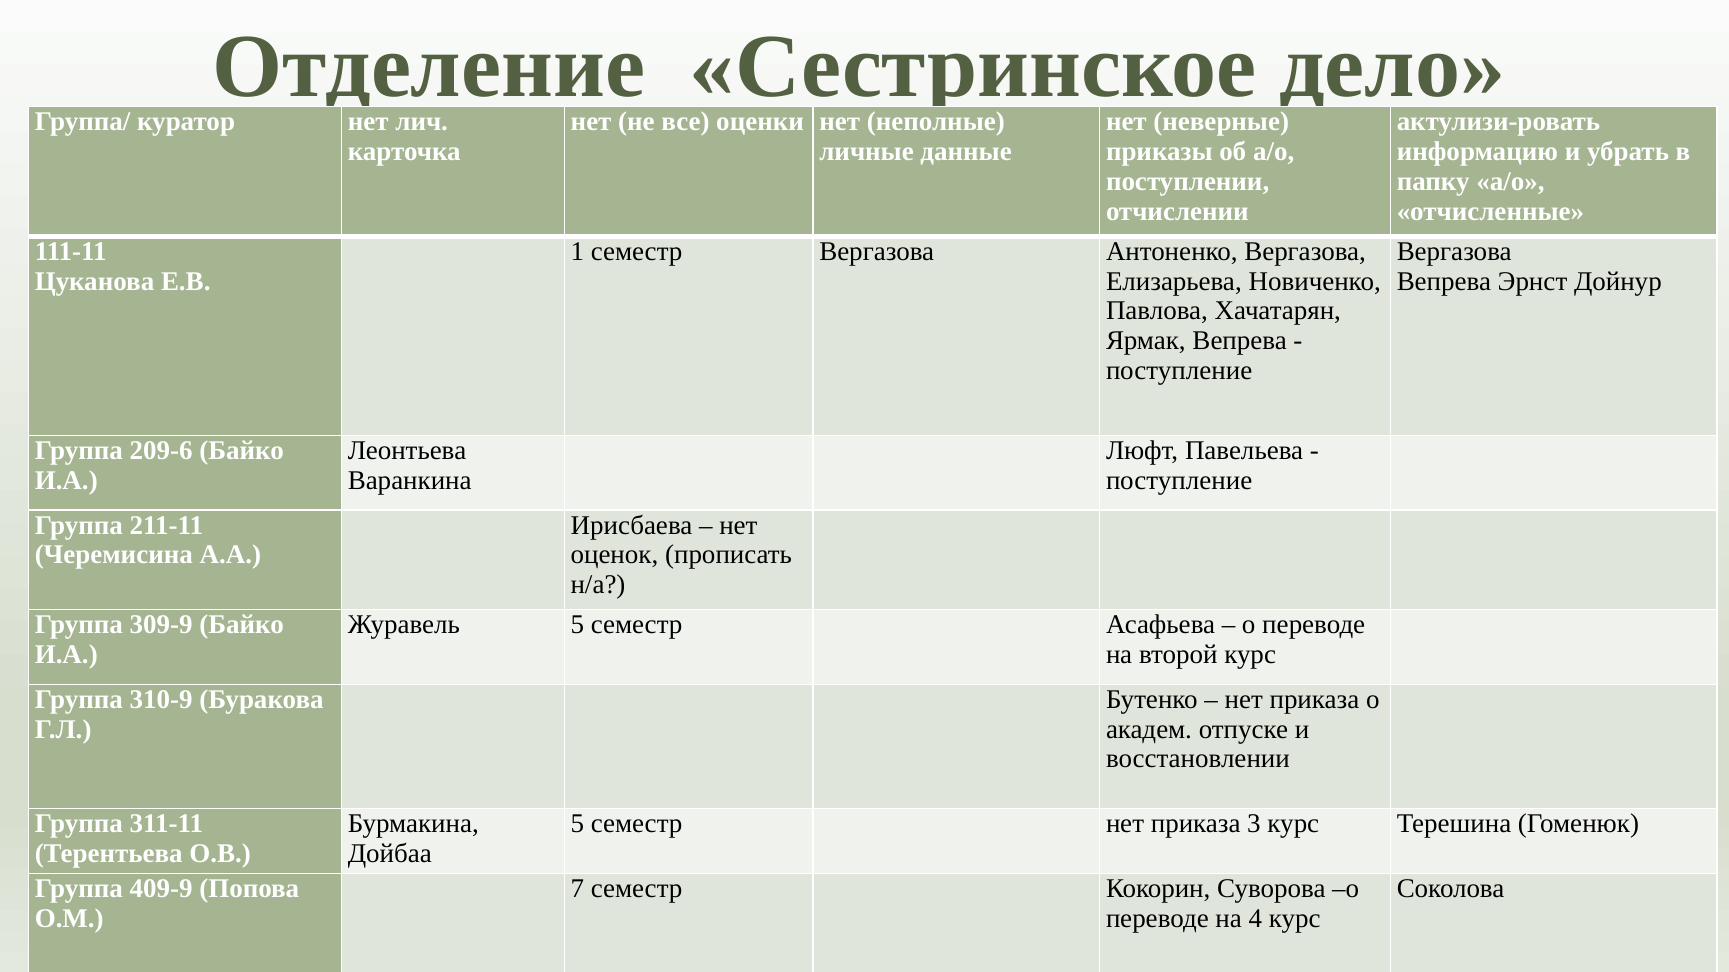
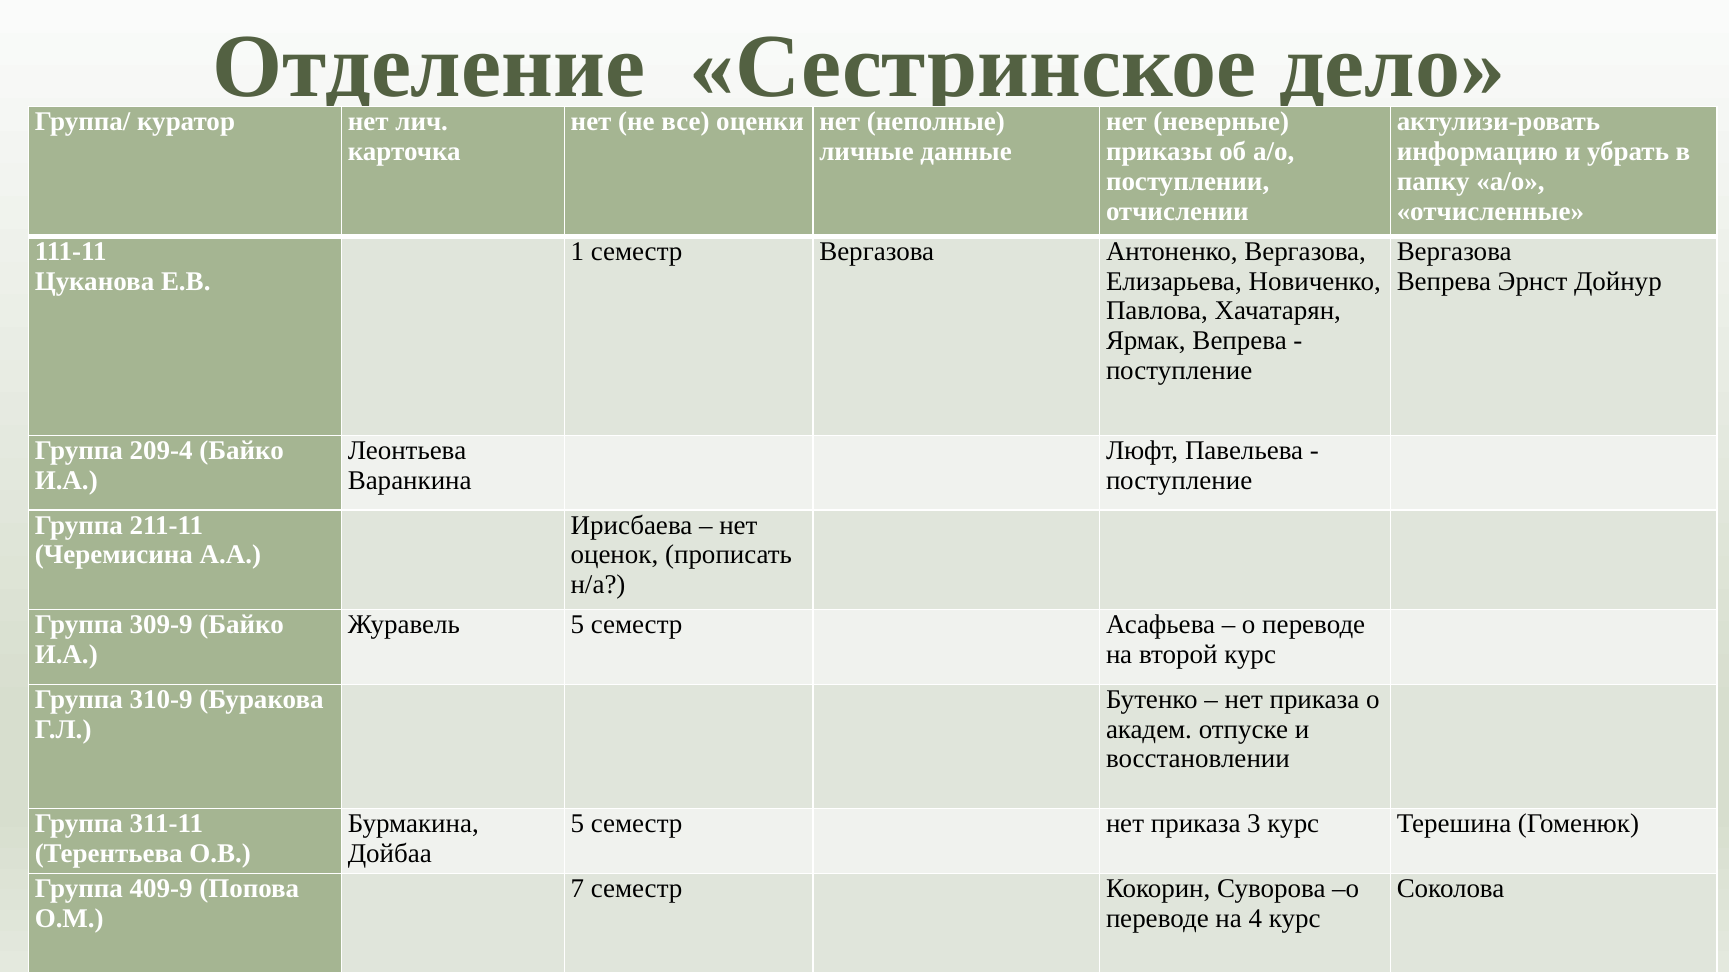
209-6: 209-6 -> 209-4 (161, 451)
